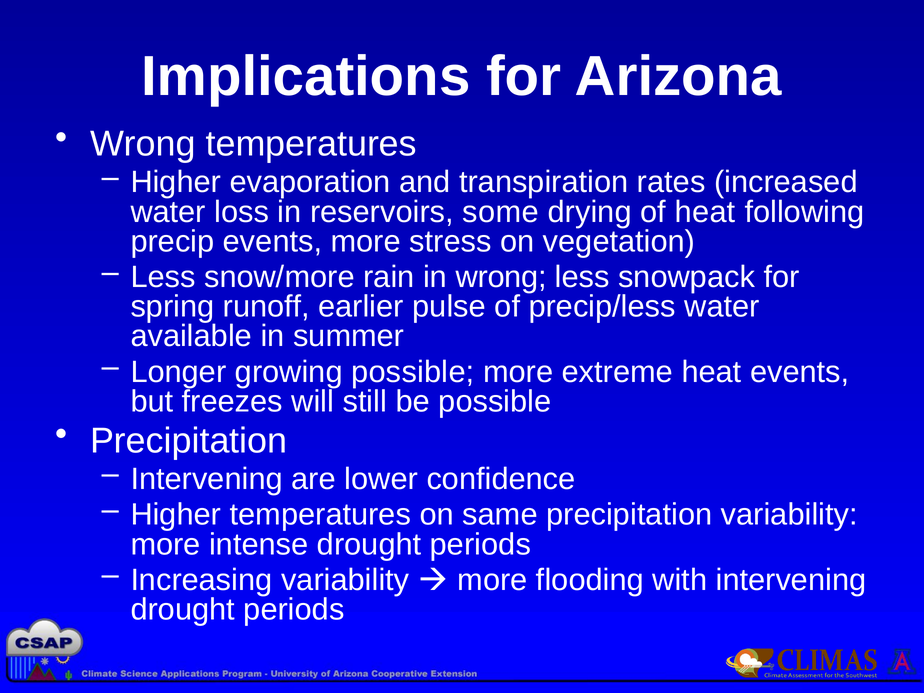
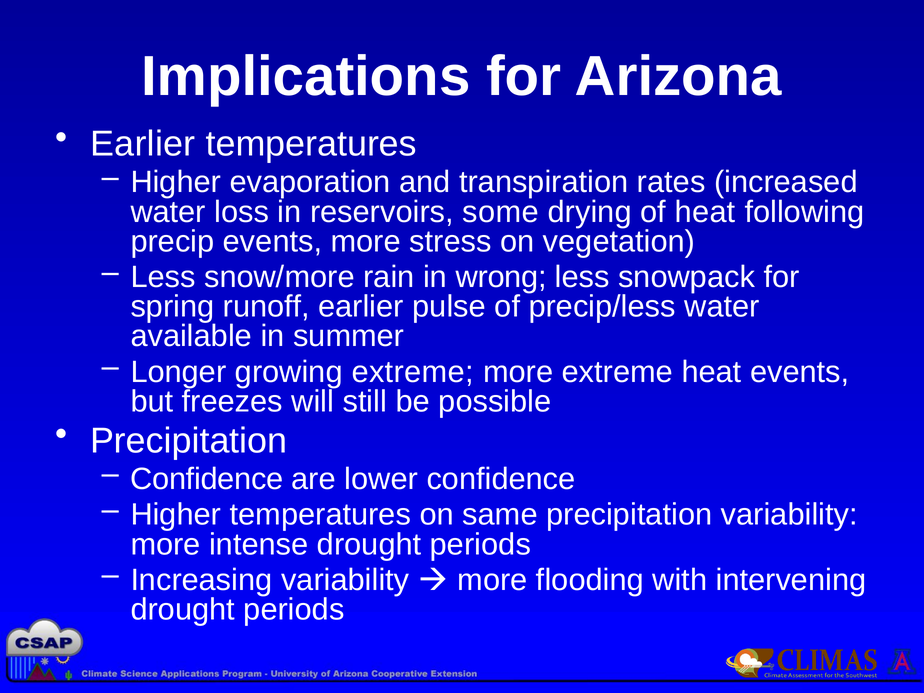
Wrong: Wrong -> Earlier (143, 144)
growing possible: possible -> extreme (413, 372)
Intervening: Intervening -> Confidence (207, 479)
